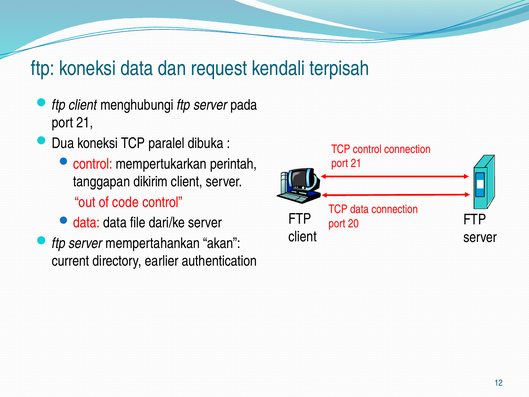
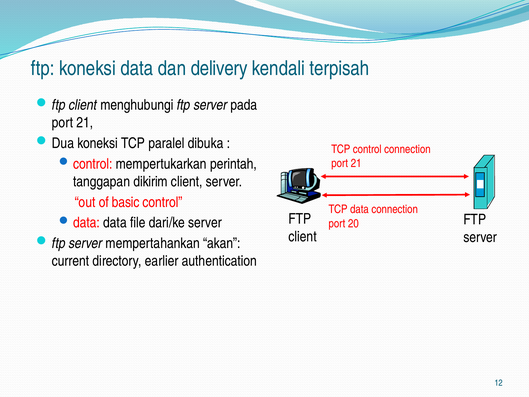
request: request -> delivery (219, 68)
code: code -> basic (126, 202)
